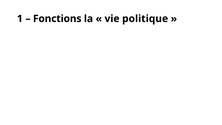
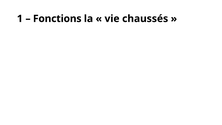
politique: politique -> chaussés (145, 19)
